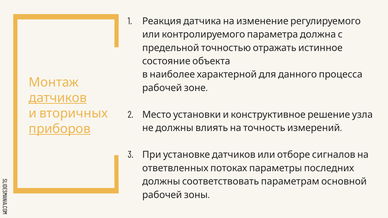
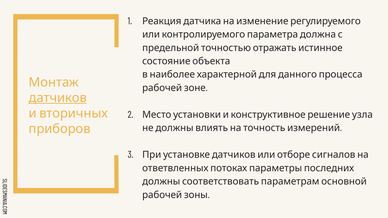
приборов underline: present -> none (60, 129)
